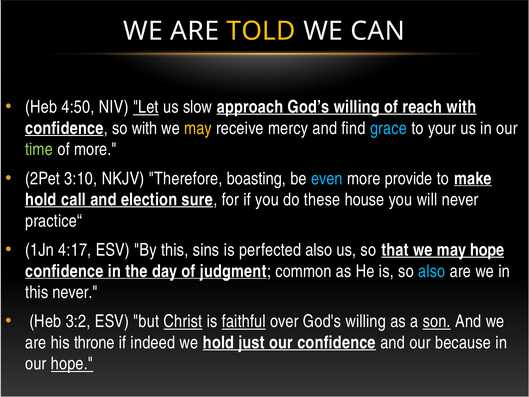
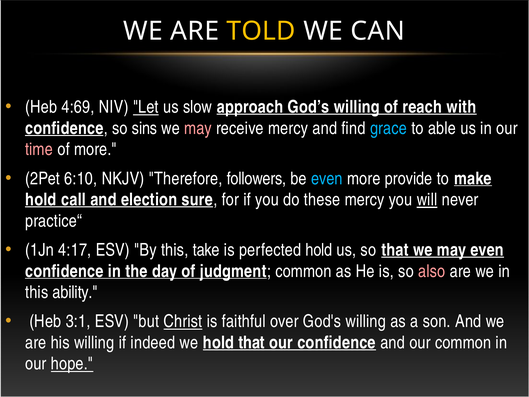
4:50: 4:50 -> 4:69 (78, 107)
so with: with -> sins (145, 128)
may colour: yellow -> pink (198, 128)
your: your -> able (442, 128)
time colour: light green -> pink (39, 149)
3:10: 3:10 -> 6:10 (81, 178)
boasting: boasting -> followers (256, 178)
these house: house -> mercy (365, 200)
will underline: none -> present (427, 200)
sins: sins -> take (206, 250)
perfected also: also -> hold (319, 250)
may hope: hope -> even (487, 250)
also colour: light blue -> pink (432, 271)
this never: never -> ability (75, 292)
3:2: 3:2 -> 3:1 (78, 321)
faithful underline: present -> none (244, 321)
son underline: present -> none (437, 321)
his throne: throne -> willing (94, 342)
hold just: just -> that (252, 342)
our because: because -> common (463, 342)
